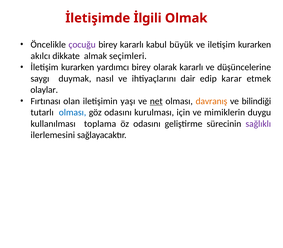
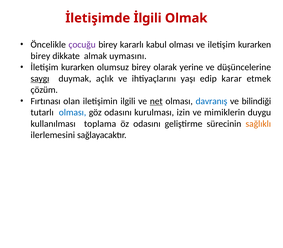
kabul büyük: büyük -> olması (181, 45)
akılcı: akılcı -> birey (40, 56)
seçimleri: seçimleri -> uymasını (128, 56)
yardımcı: yardımcı -> olumsuz (113, 67)
olarak kararlı: kararlı -> yerine (191, 67)
saygı underline: none -> present (40, 79)
nasıl: nasıl -> açlık (105, 79)
dair: dair -> yaşı (188, 79)
olaylar: olaylar -> çözüm (44, 90)
yaşı: yaşı -> ilgili (128, 101)
davranış colour: orange -> blue (211, 101)
için: için -> izin (183, 113)
sağlıklı colour: purple -> orange (258, 124)
